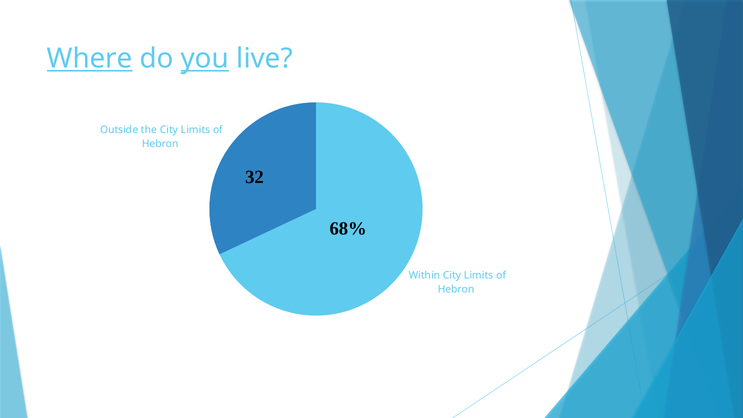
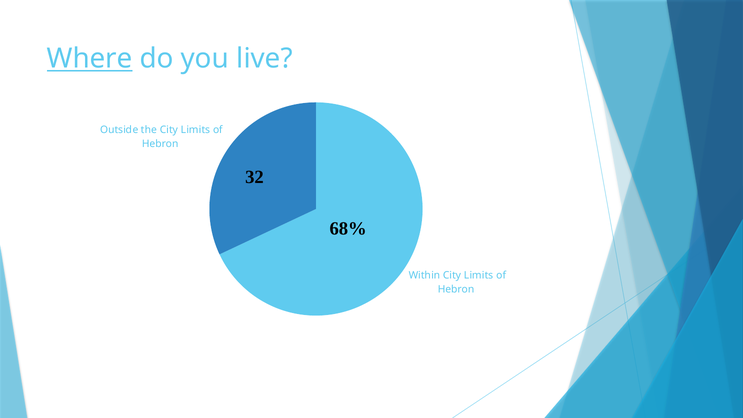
you underline: present -> none (205, 59)
